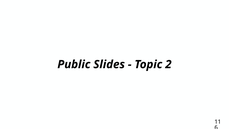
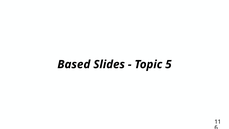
Public: Public -> Based (74, 64)
2: 2 -> 5 (168, 64)
